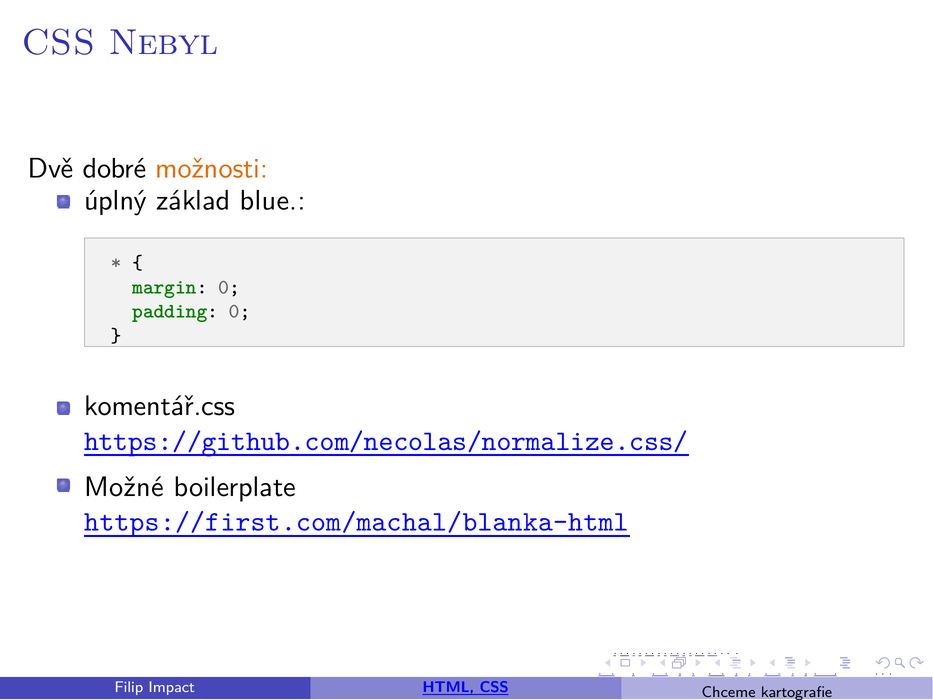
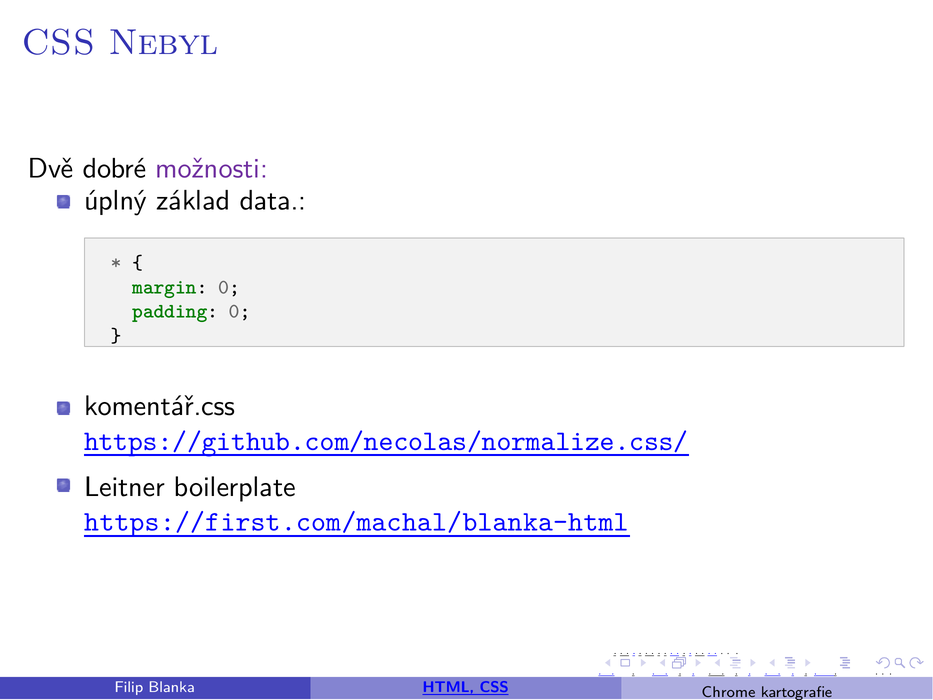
možnosti colour: orange -> purple (212, 168)
blue: blue -> data (273, 200)
Možné: Možné -> Leitner (124, 487)
Impact: Impact -> Blanka (172, 688)
Chceme: Chceme -> Chrome (729, 692)
